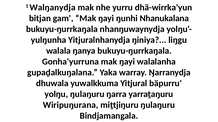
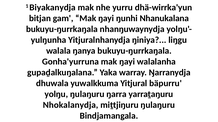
Walŋanydja: Walŋanydja -> Biyakanydja (53, 7)
Wiripuŋurana: Wiripuŋurana -> Nhokalanydja (71, 106)
